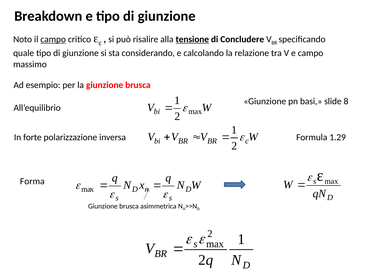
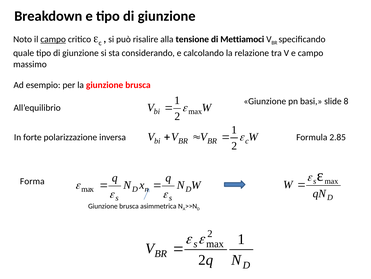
tensione underline: present -> none (192, 39)
Concludere: Concludere -> Mettiamoci (242, 39)
1.29: 1.29 -> 2.85 (338, 137)
